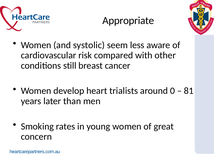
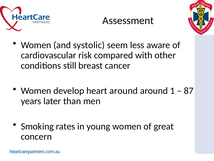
Appropriate: Appropriate -> Assessment (128, 21)
heart trialists: trialists -> around (124, 91)
0: 0 -> 1 (172, 91)
81: 81 -> 87 (189, 91)
